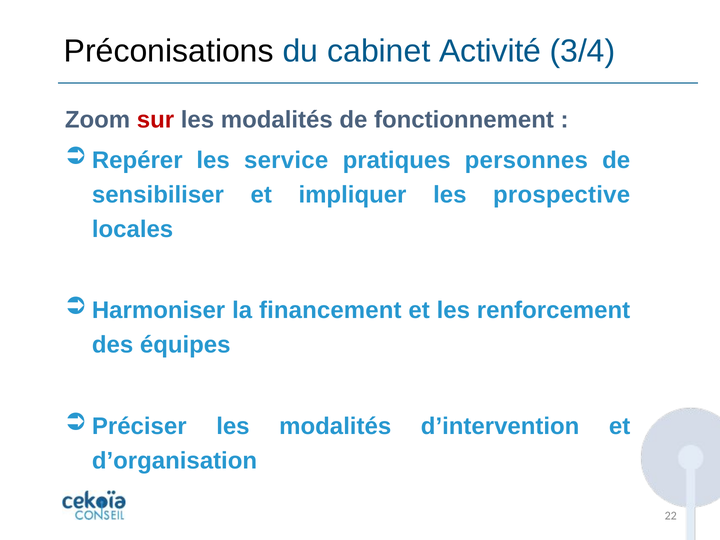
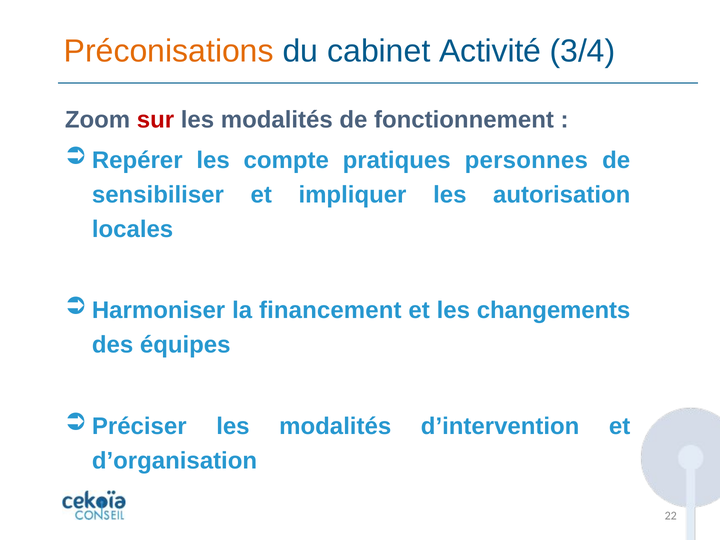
Préconisations colour: black -> orange (169, 51)
service: service -> compte (286, 160)
prospective: prospective -> autorisation (562, 195)
renforcement: renforcement -> changements (554, 310)
